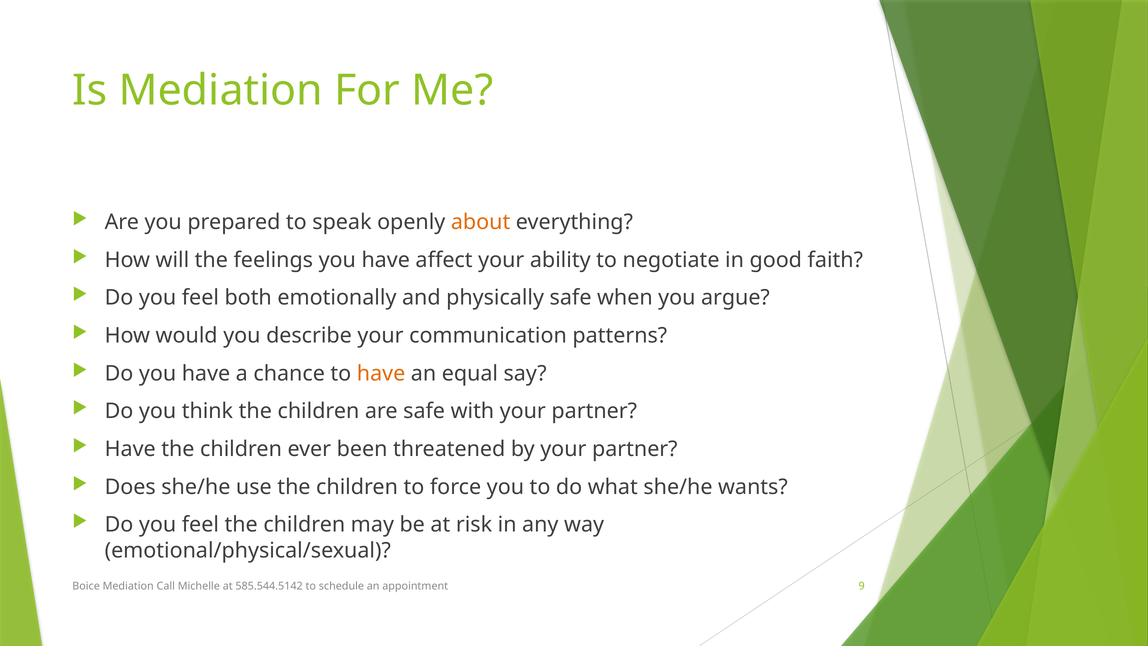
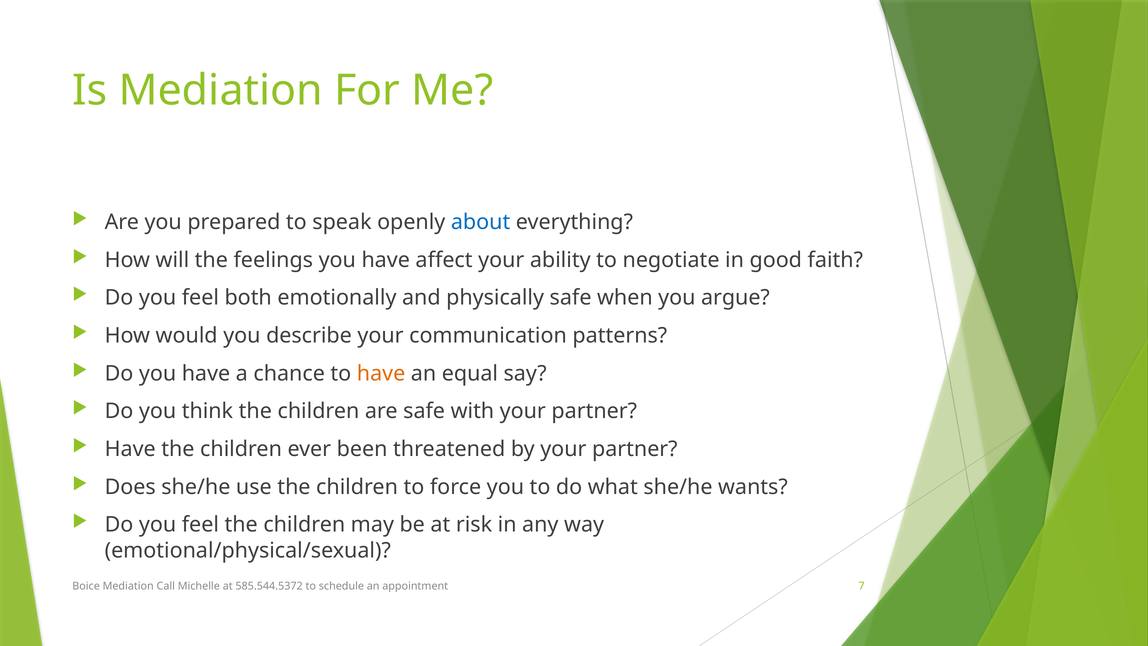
about colour: orange -> blue (481, 222)
585.544.5142: 585.544.5142 -> 585.544.5372 (269, 586)
9: 9 -> 7 (862, 586)
